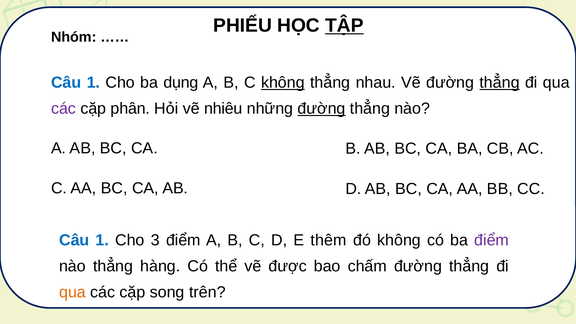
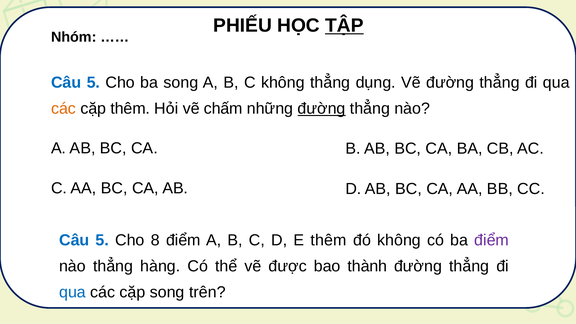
1: 1 -> 5 (93, 83)
ba dụng: dụng -> song (181, 83)
không underline: present -> none (283, 83)
nhau: nhau -> dụng (376, 83)
thẳng underline: present -> none (500, 83)
các colour: purple -> orange (64, 109)
cặp phân: phân -> thêm (130, 109)
nhiêu: nhiêu -> chấm (223, 109)
1: 1 -> 5 (102, 240)
3: 3 -> 8 (155, 240)
chấm: chấm -> thành (367, 266)
qua colour: orange -> blue (72, 292)
